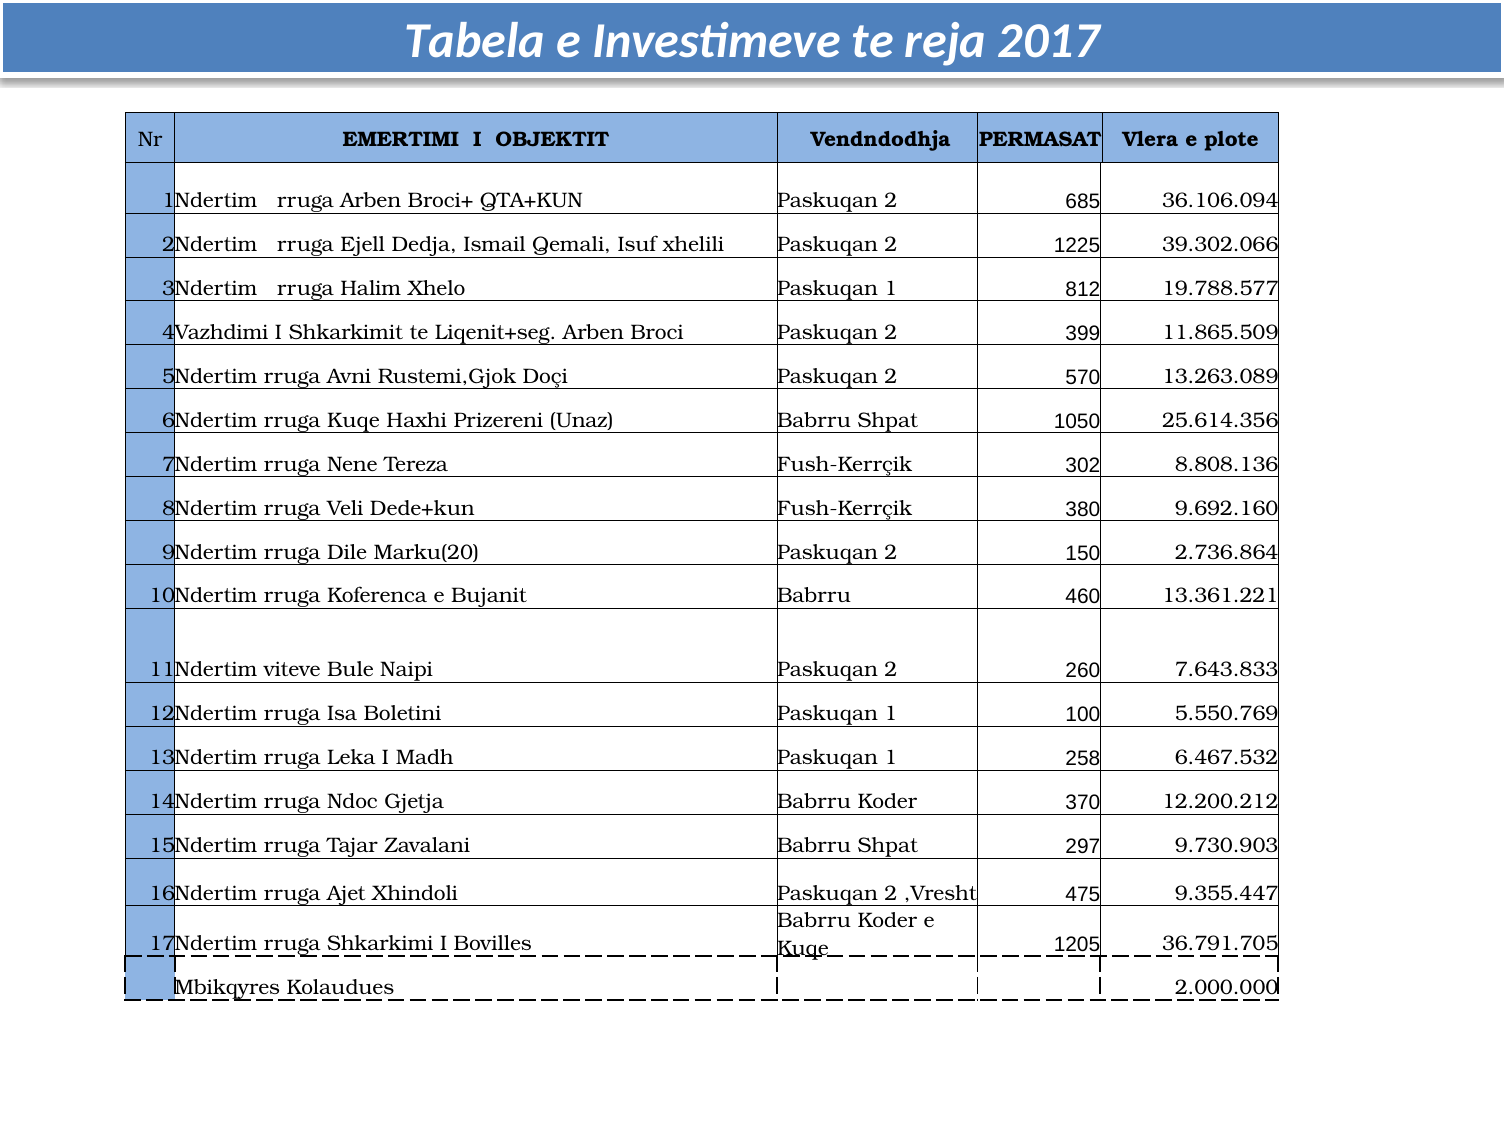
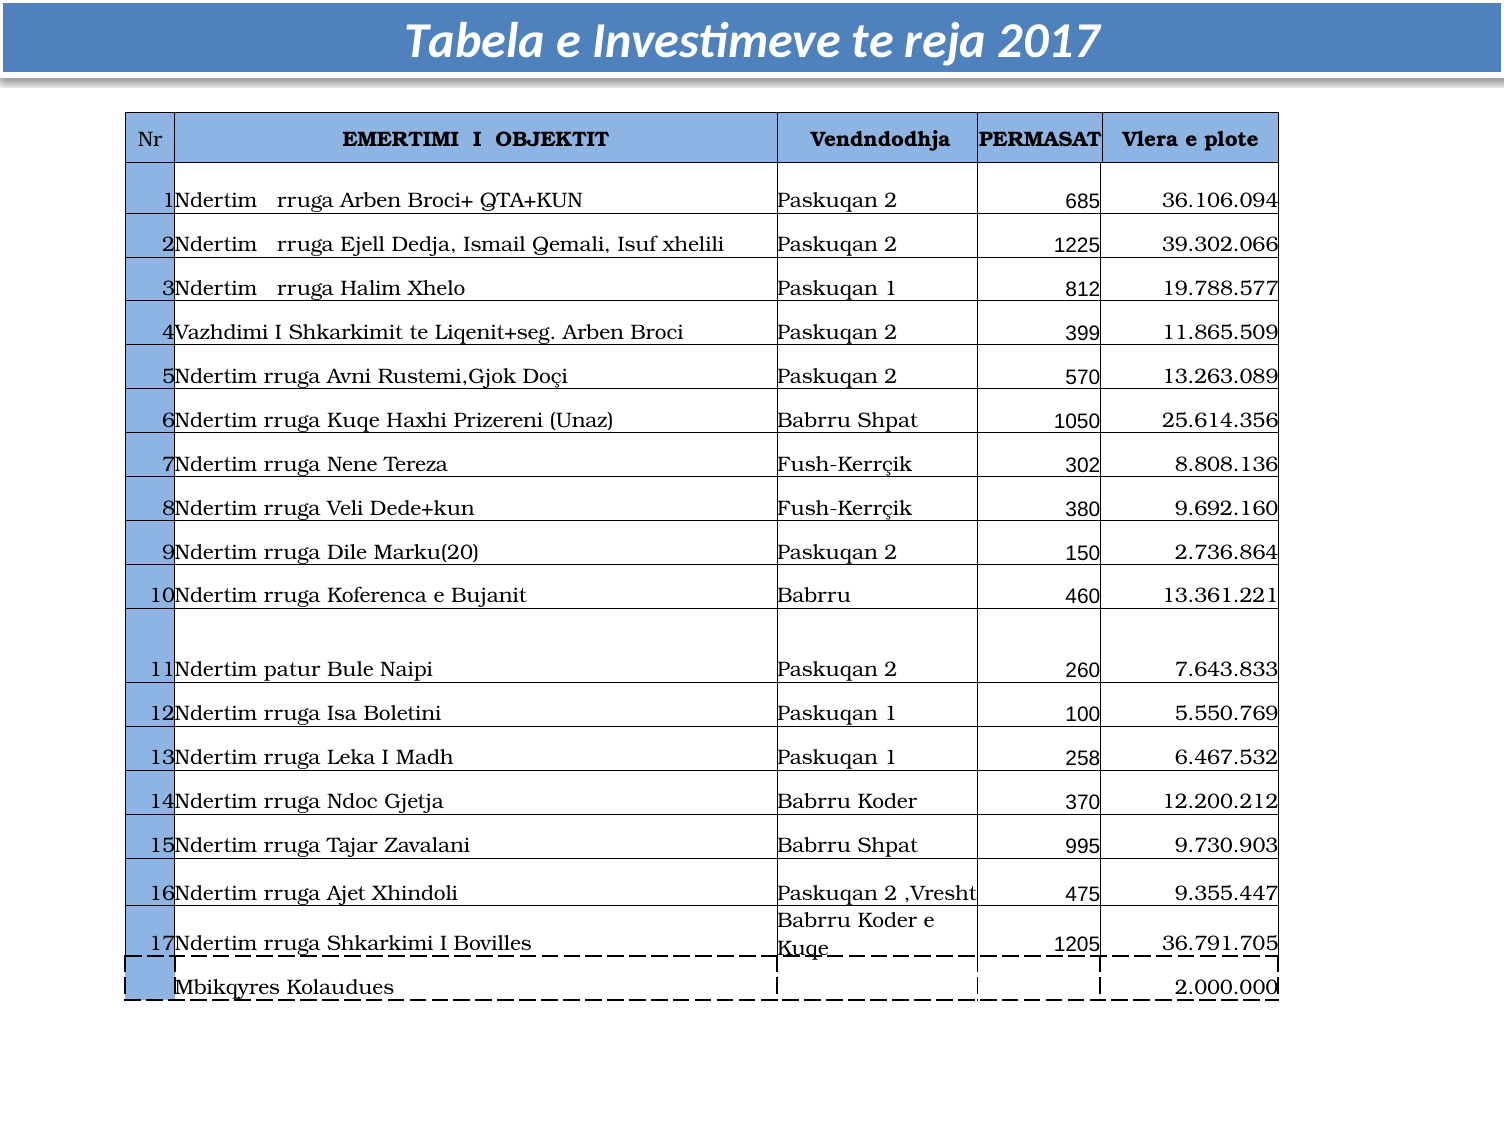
viteve: viteve -> patur (292, 670)
297: 297 -> 995 (1083, 847)
